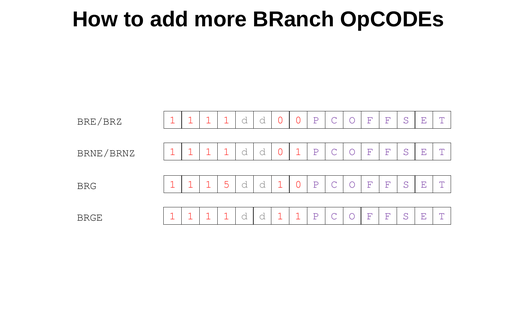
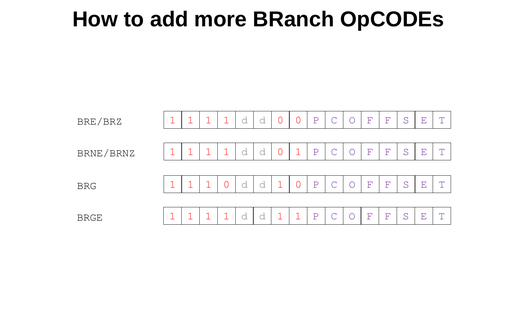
1 1 5: 5 -> 0 (227, 184)
